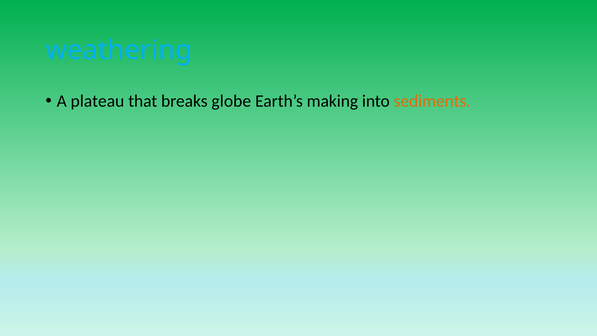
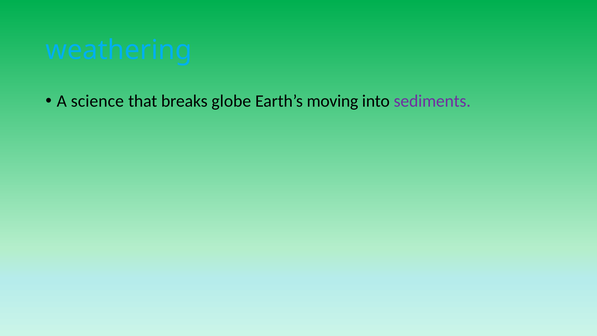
plateau: plateau -> science (97, 101)
making: making -> moving (332, 101)
sediments colour: orange -> purple (432, 101)
